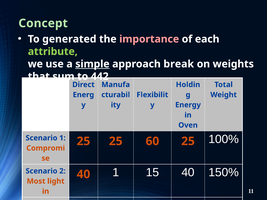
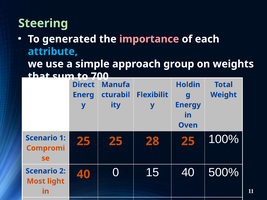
Concept: Concept -> Steering (43, 23)
attribute colour: light green -> light blue (53, 52)
simple underline: present -> none (92, 64)
break: break -> group (179, 64)
442: 442 -> 700 (100, 77)
60: 60 -> 28 (152, 141)
40 1: 1 -> 0 (116, 173)
150%: 150% -> 500% (224, 173)
